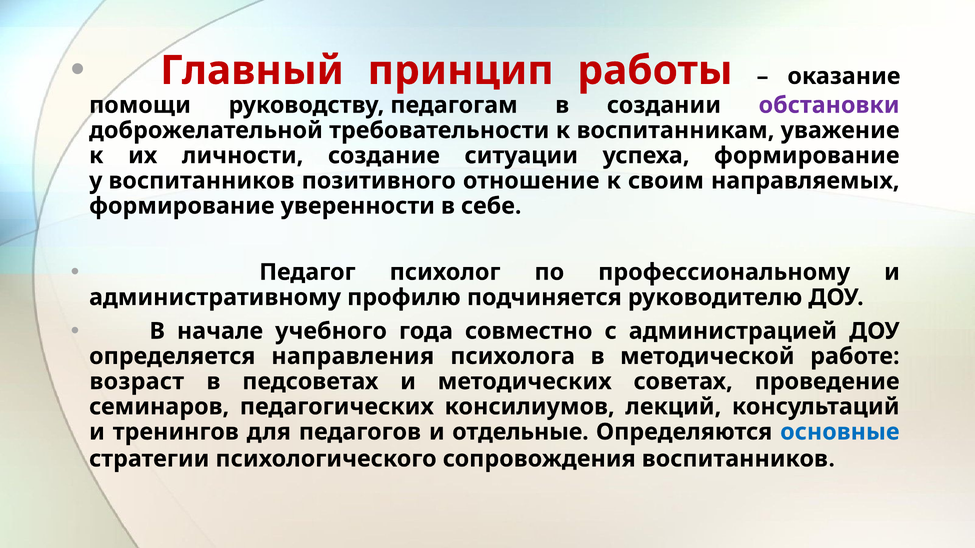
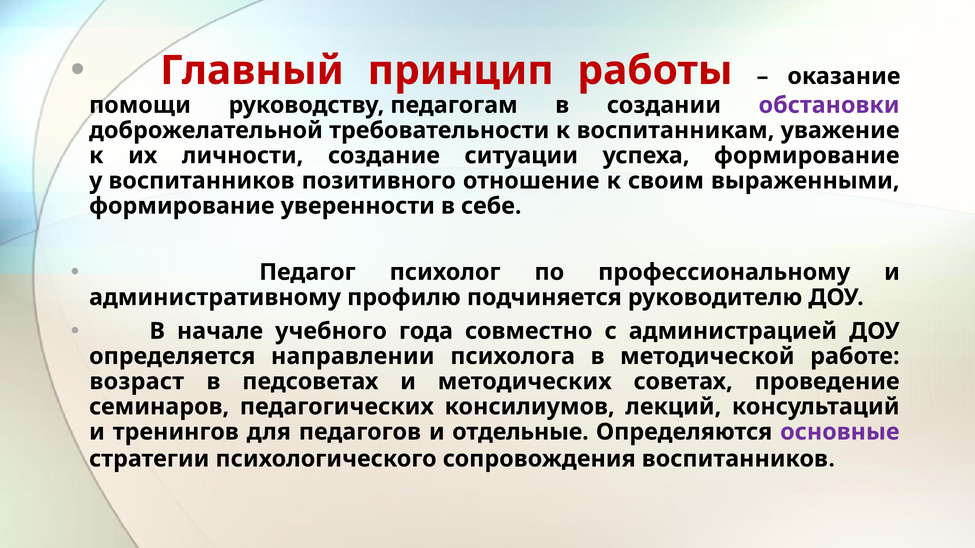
направляемых: направляемых -> выраженными (805, 181)
направления: направления -> направлении (353, 357)
основные colour: blue -> purple (840, 432)
